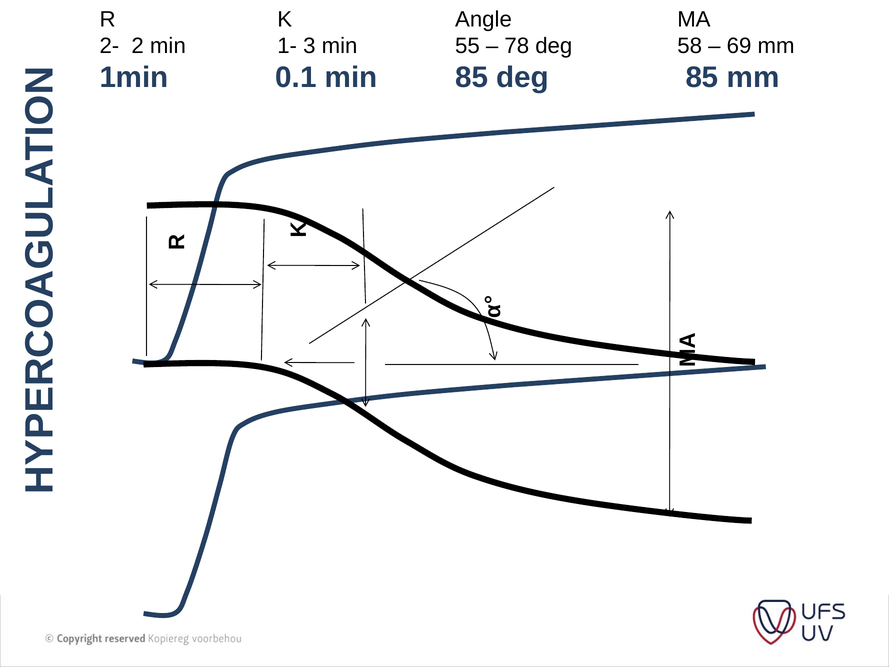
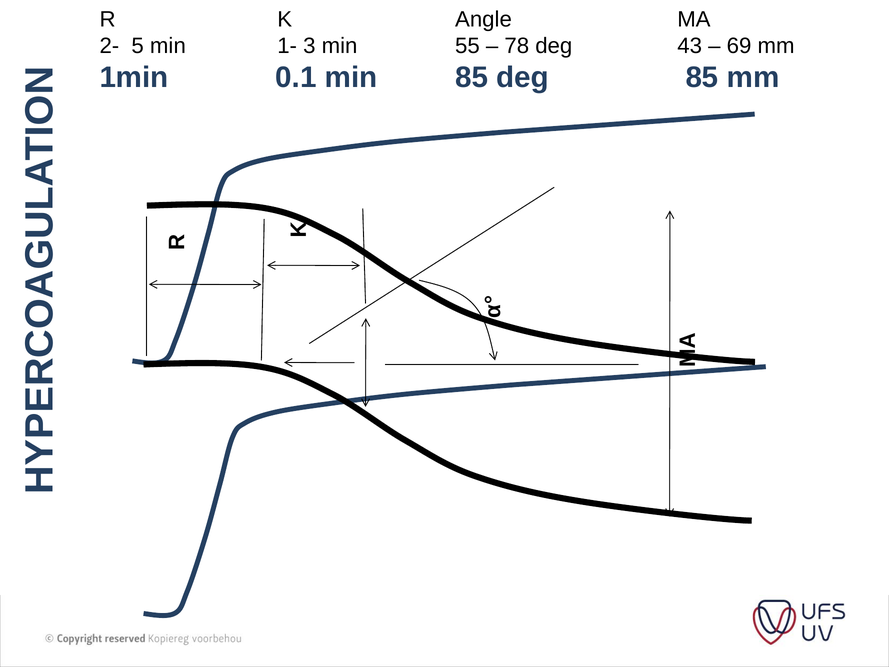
2: 2 -> 5 (138, 46)
58: 58 -> 43 (690, 46)
